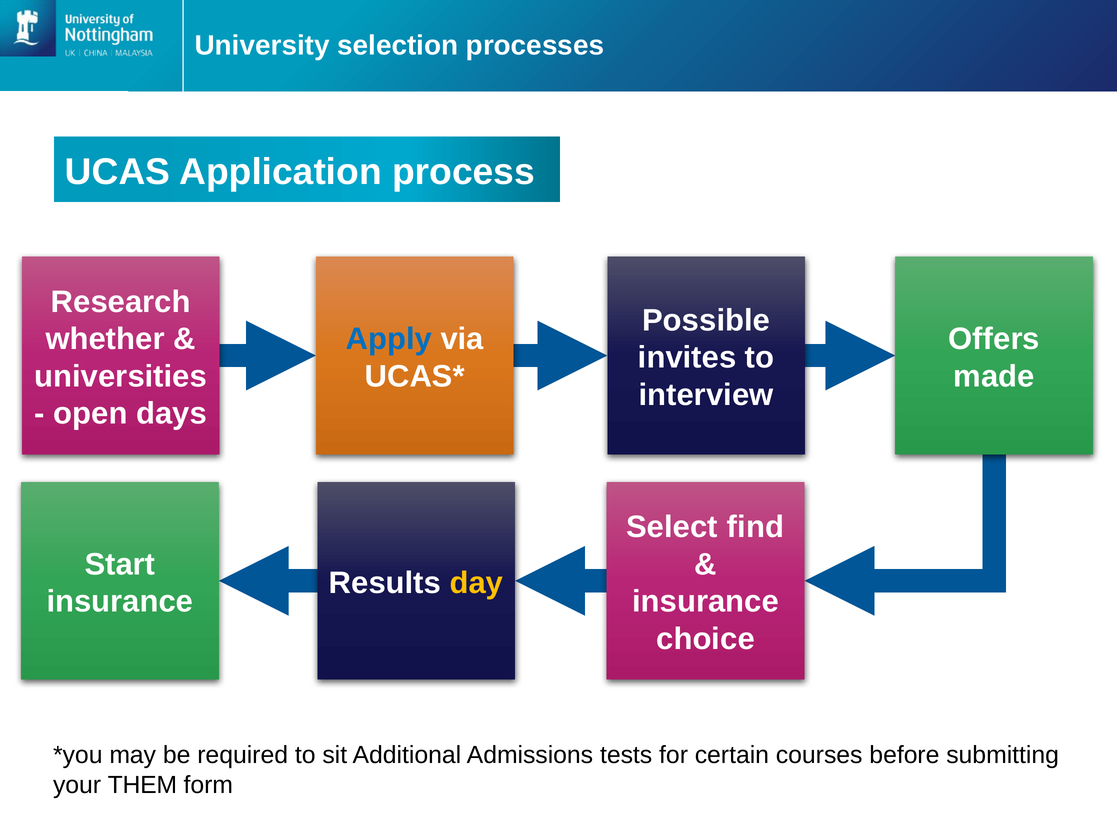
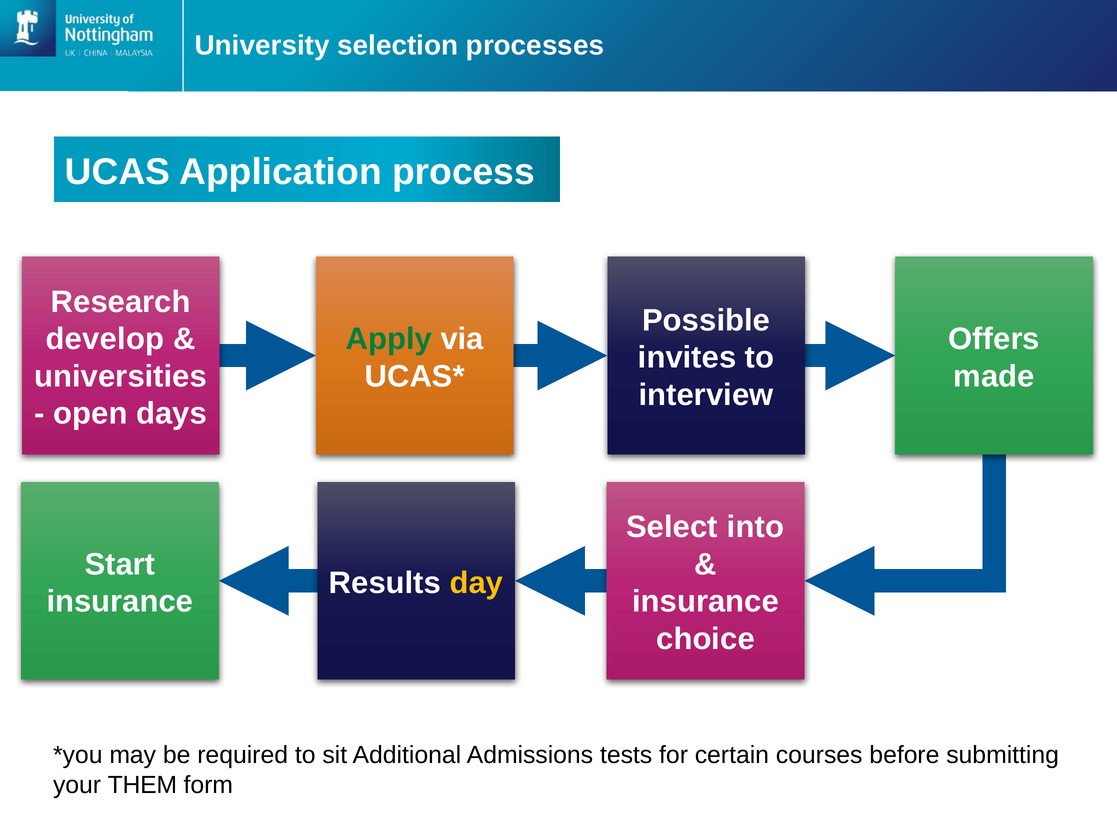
whether: whether -> develop (105, 339)
Apply colour: blue -> green (389, 339)
find: find -> into (756, 528)
